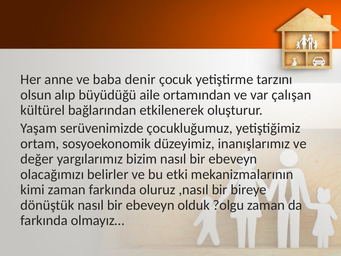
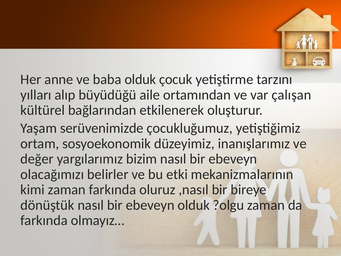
baba denir: denir -> olduk (140, 79)
olsun: olsun -> yılları (36, 95)
